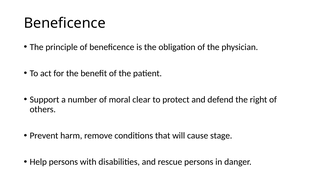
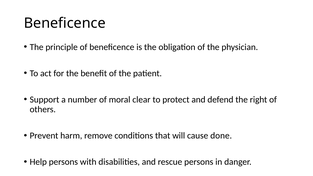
stage: stage -> done (221, 136)
